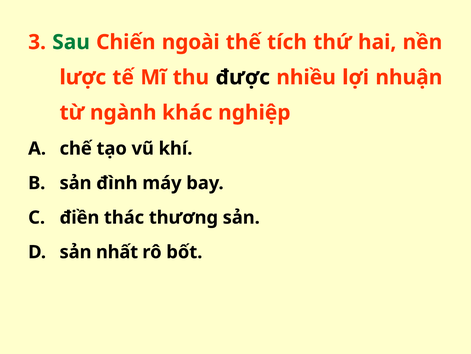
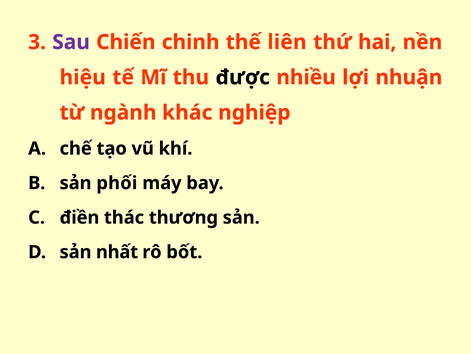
Sau colour: green -> purple (71, 42)
ngoài: ngoài -> chinh (191, 42)
tích: tích -> liên (287, 42)
lược: lược -> hiệu (83, 77)
đình: đình -> phối (117, 183)
